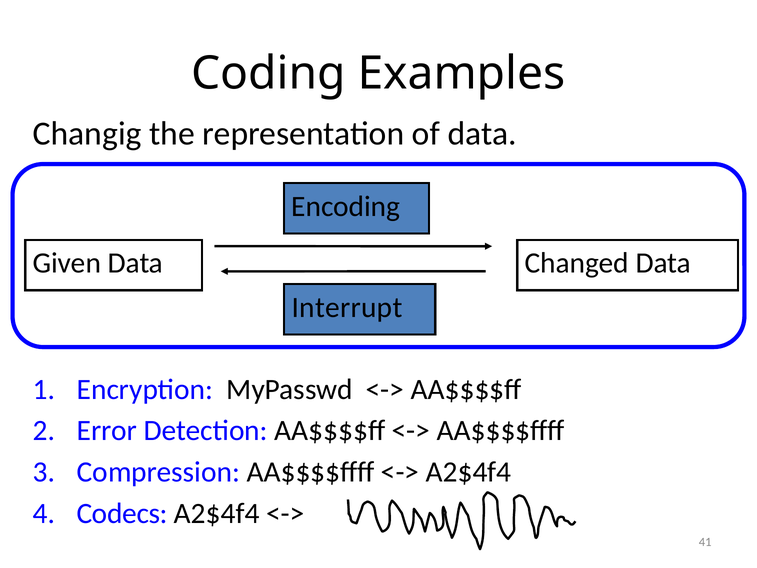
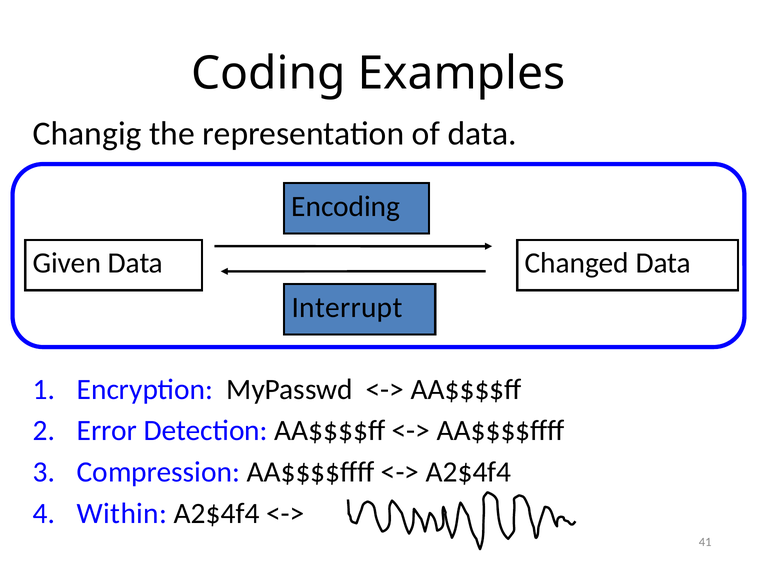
Codecs: Codecs -> Within (122, 513)
